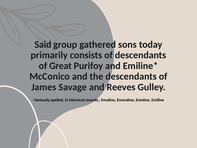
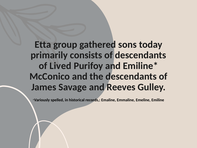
Said: Said -> Etta (43, 44)
Great: Great -> Lived (60, 66)
